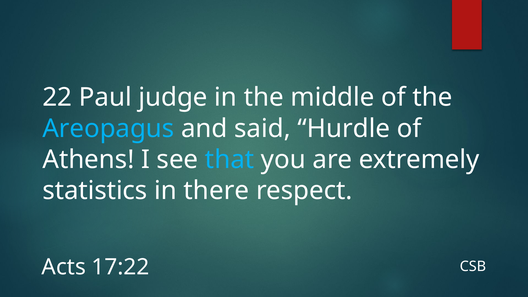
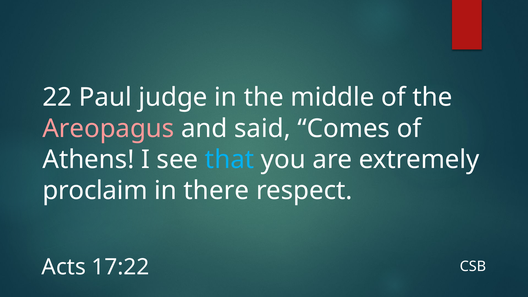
Areopagus colour: light blue -> pink (108, 129)
Hurdle: Hurdle -> Comes (344, 129)
statistics: statistics -> proclaim (95, 191)
